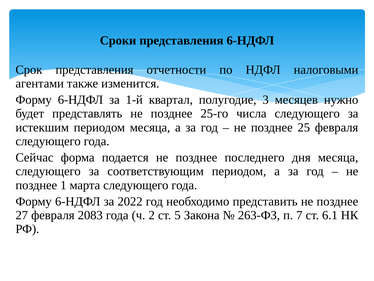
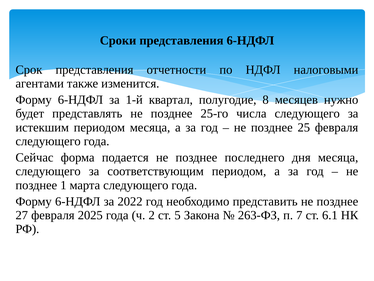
3: 3 -> 8 (266, 100)
2083: 2083 -> 2025 (90, 215)
